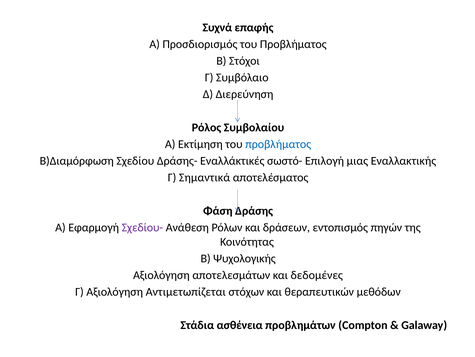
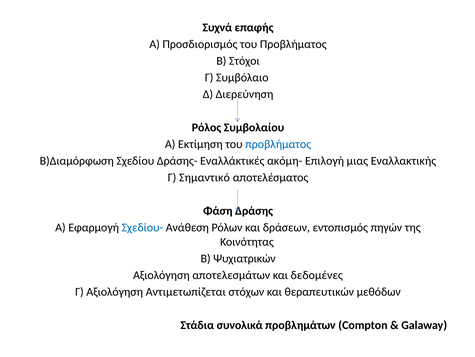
σωστό-: σωστό- -> ακόμη- (285, 161)
Σημαντικά: Σημαντικά -> Σημαντικό (205, 177)
Σχεδίου- colour: purple -> blue (142, 227)
Ψυχολογικής: Ψυχολογικής -> Ψυχιατρικών (244, 258)
ασθένεια: ασθένεια -> συνολικά (240, 325)
